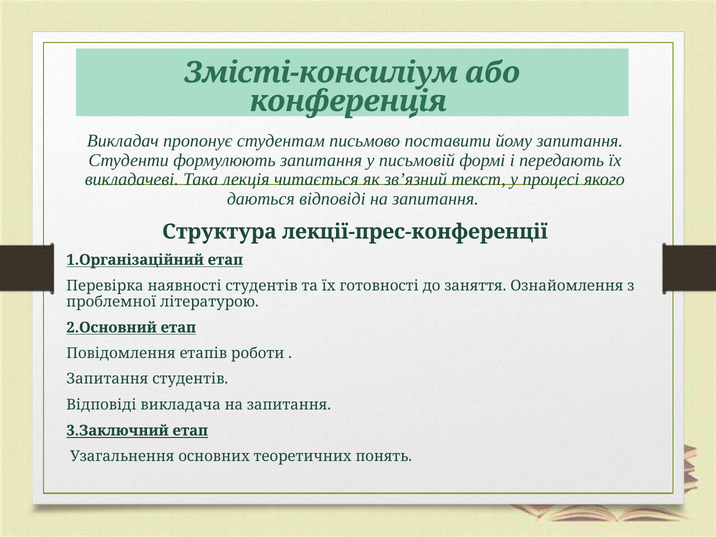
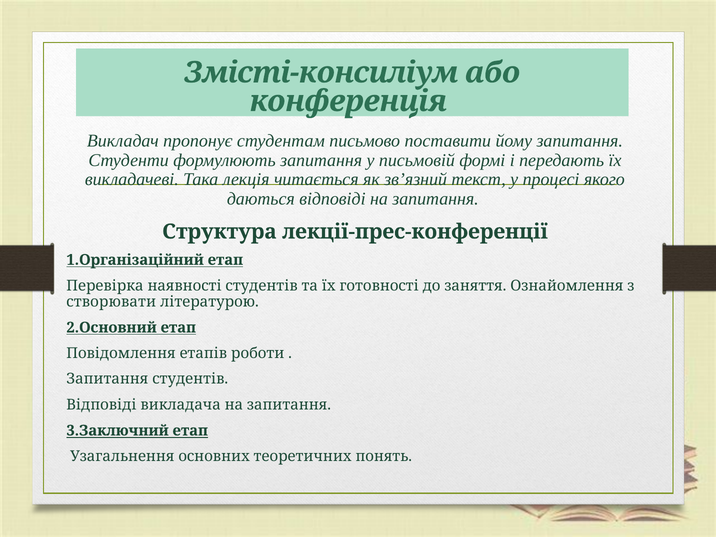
проблемної: проблемної -> створювати (111, 302)
